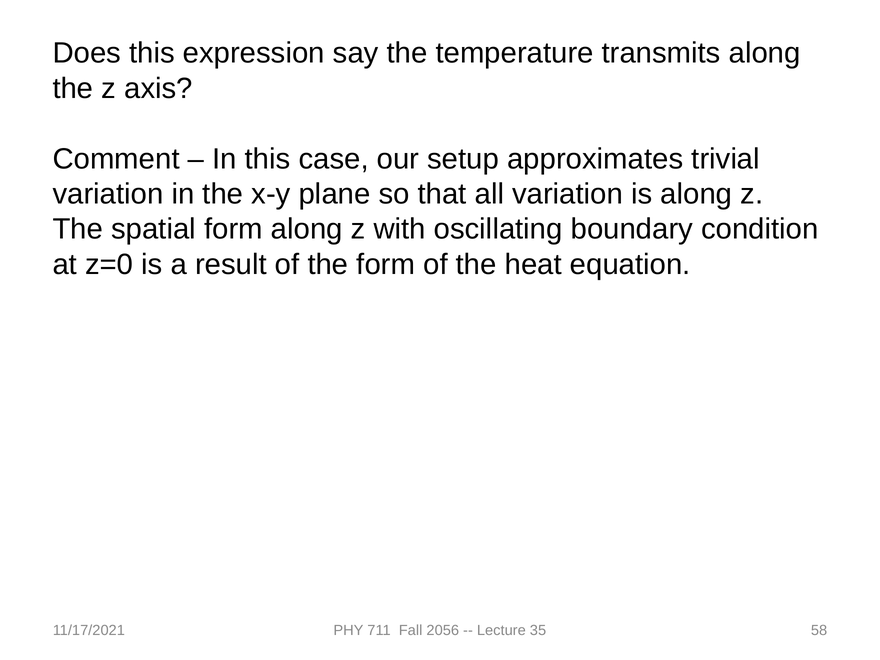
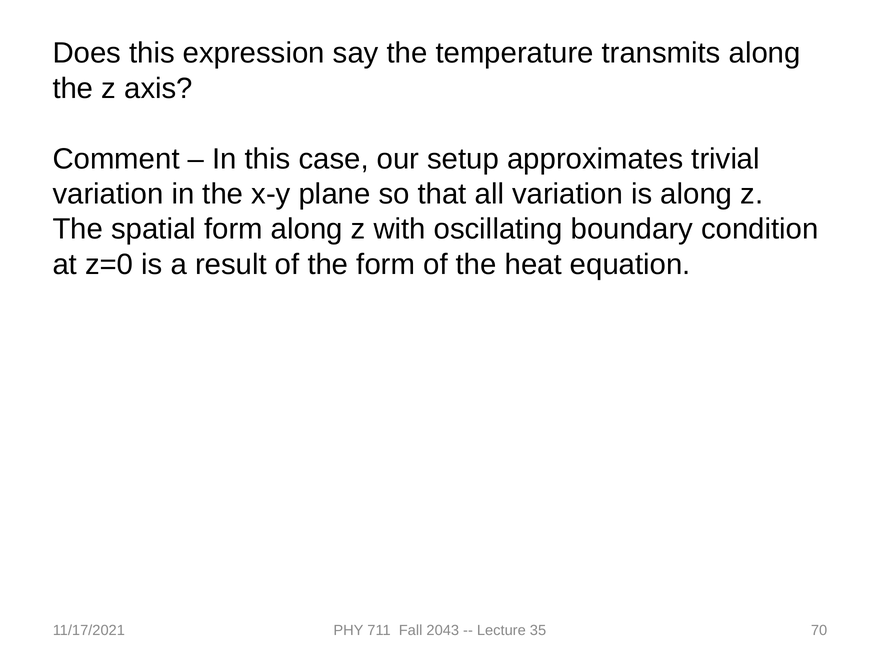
2056: 2056 -> 2043 (443, 630)
58: 58 -> 70 (819, 630)
